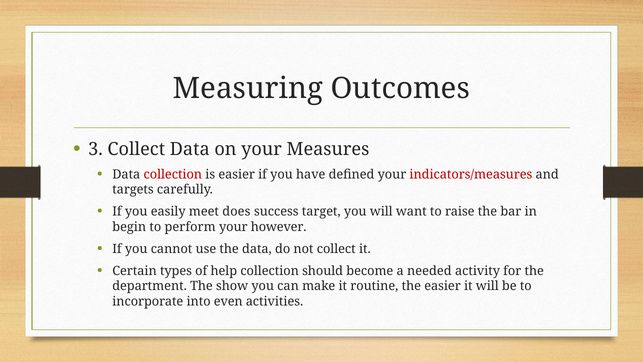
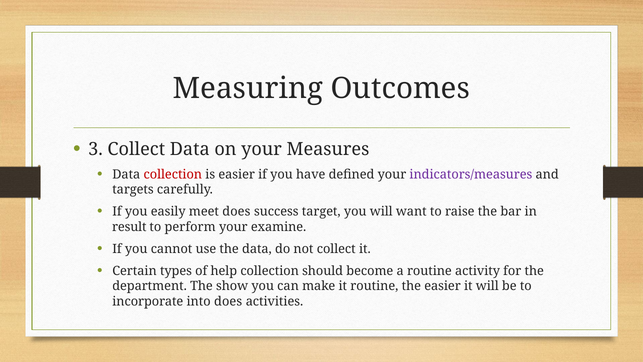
indicators/measures colour: red -> purple (471, 174)
begin: begin -> result (129, 227)
however: however -> examine (279, 227)
a needed: needed -> routine (429, 271)
into even: even -> does (228, 301)
